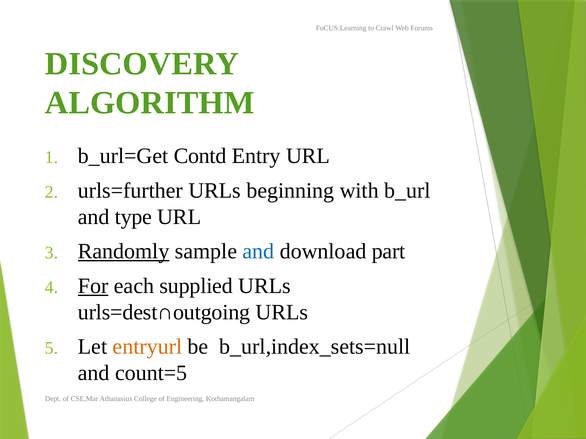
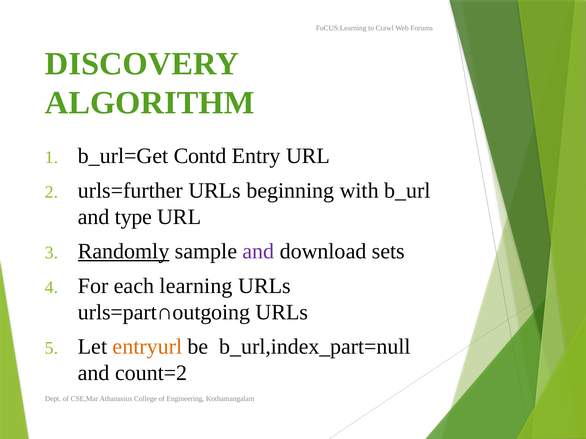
and colour: blue -> purple (258, 252)
part: part -> sets (388, 252)
For underline: present -> none (93, 286)
supplied: supplied -> learning (196, 286)
urls=dest∩outgoing: urls=dest∩outgoing -> urls=part∩outgoing (164, 313)
b_url,index_sets=null: b_url,index_sets=null -> b_url,index_part=null (315, 347)
count=5: count=5 -> count=2 (151, 373)
